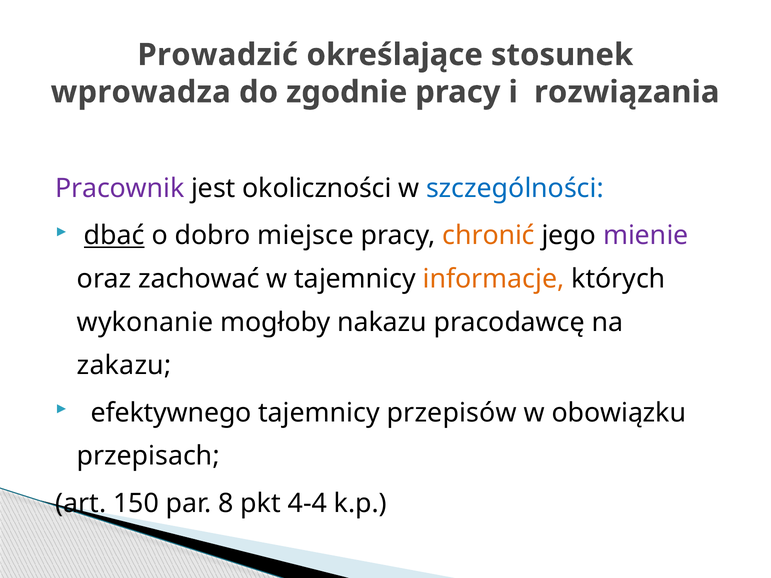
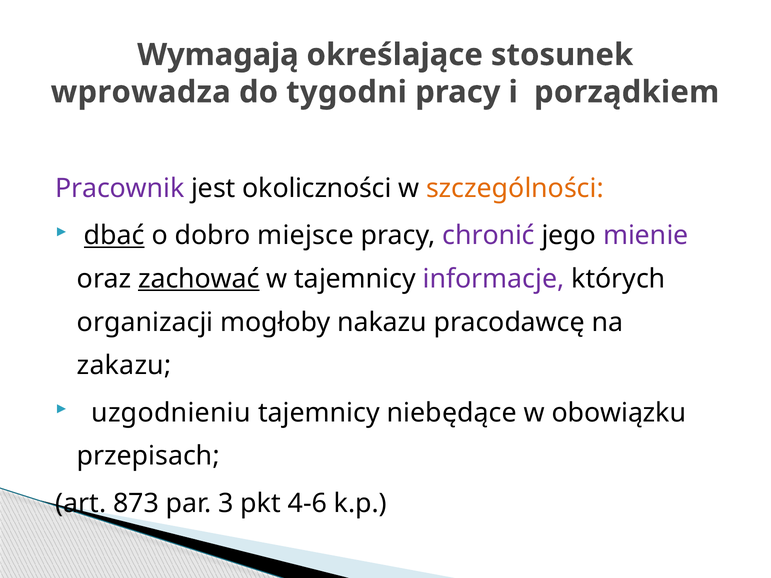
Prowadzić: Prowadzić -> Wymagają (218, 55)
zgodnie: zgodnie -> tygodni (347, 92)
rozwiązania: rozwiązania -> porządkiem (627, 92)
szczególności colour: blue -> orange (515, 189)
chronić colour: orange -> purple (489, 236)
zachować underline: none -> present (199, 279)
informacje colour: orange -> purple (494, 279)
wykonanie: wykonanie -> organizacji (145, 322)
efektywnego: efektywnego -> uzgodnieniu (171, 413)
przepisów: przepisów -> niebędące (452, 413)
150: 150 -> 873 (136, 503)
8: 8 -> 3 (226, 503)
4-4: 4-4 -> 4-6 (307, 503)
